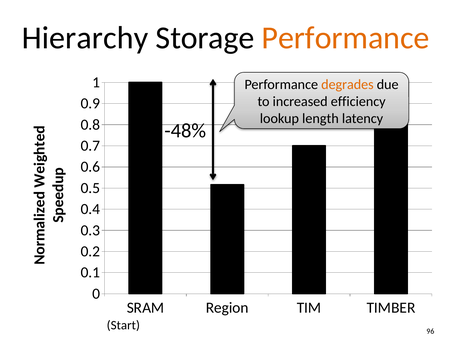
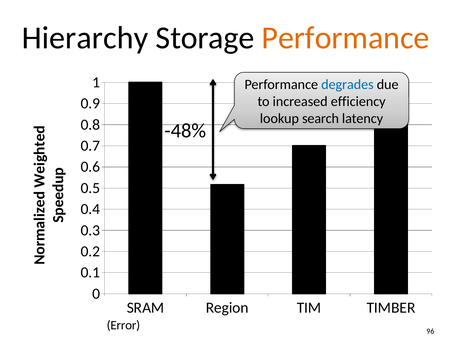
degrades colour: orange -> blue (347, 84)
length: length -> search (321, 118)
Start: Start -> Error (123, 325)
